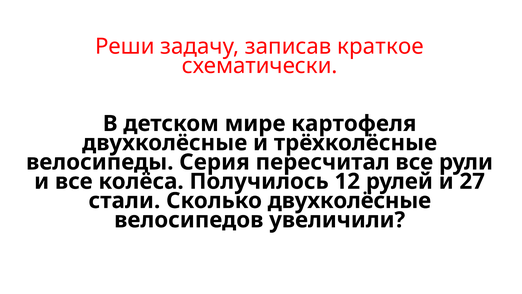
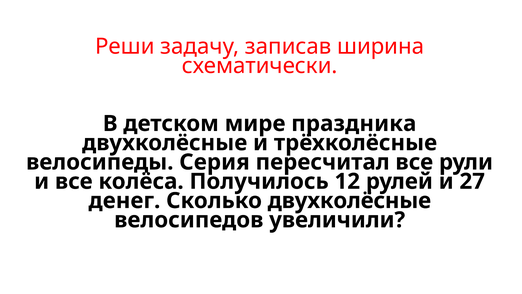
краткое: краткое -> ширина (381, 46)
картофеля: картофеля -> праздника (354, 123)
стали: стали -> денег (124, 200)
